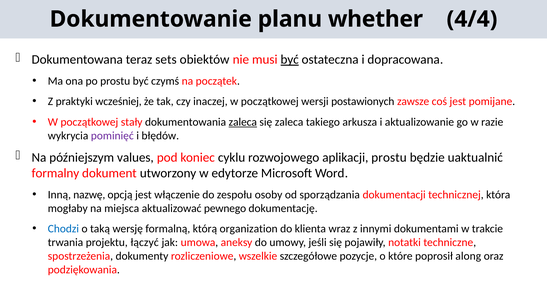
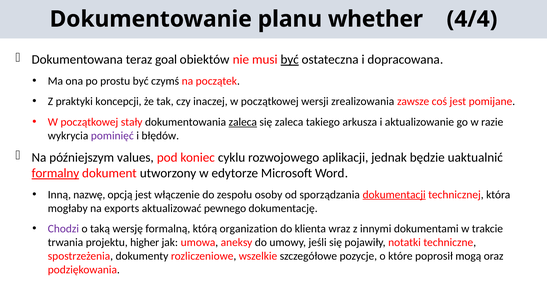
sets: sets -> goal (166, 59)
wcześniej: wcześniej -> koncepcji (118, 101)
postawionych: postawionych -> zrealizowania (363, 101)
aplikacji prostu: prostu -> jednak (389, 157)
formalny underline: none -> present (55, 173)
dokumentacji underline: none -> present (394, 194)
miejsca: miejsca -> exports (122, 208)
Chodzi colour: blue -> purple (63, 229)
łączyć: łączyć -> higher (145, 242)
along: along -> mogą (468, 256)
